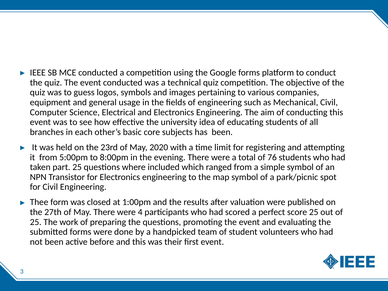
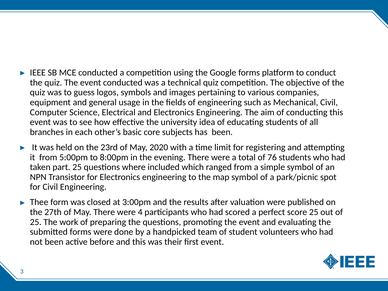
1:00pm: 1:00pm -> 3:00pm (137, 202)
